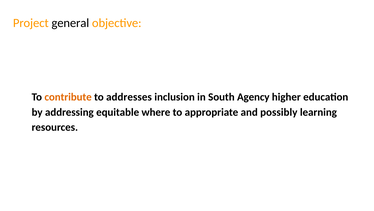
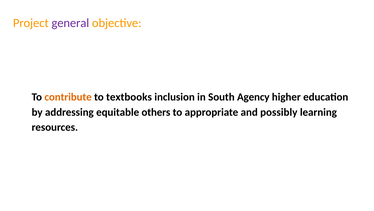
general colour: black -> purple (70, 23)
addresses: addresses -> textbooks (129, 97)
where: where -> others (156, 112)
